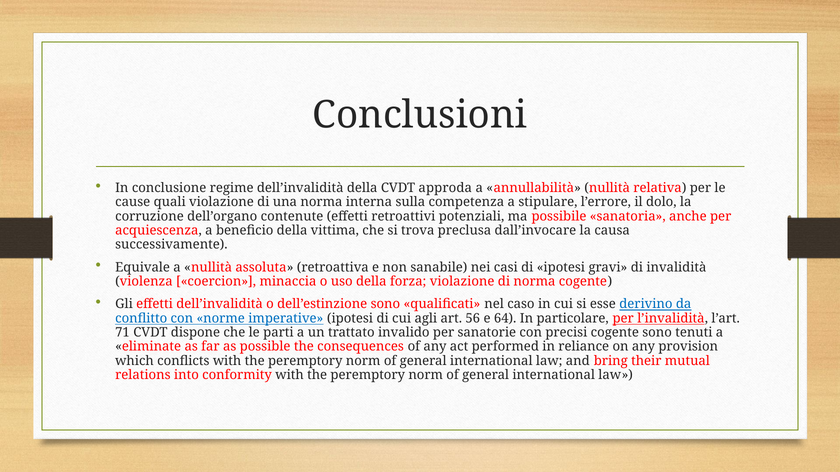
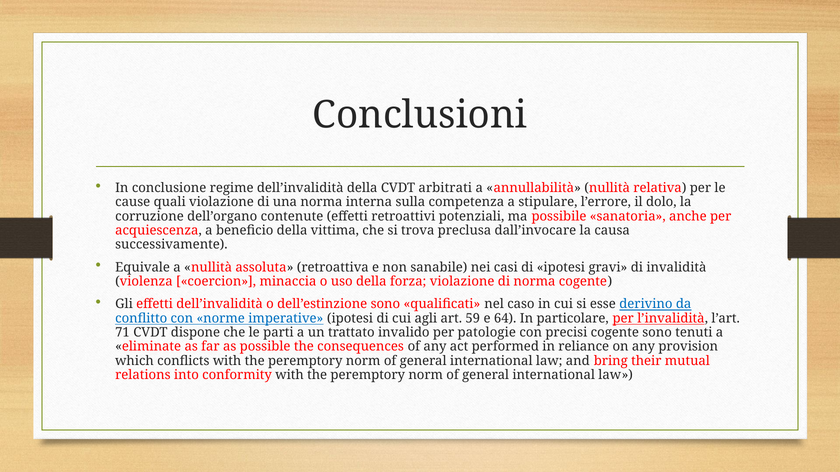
approda: approda -> arbitrati (445, 188)
56: 56 -> 59 (473, 319)
sanatorie: sanatorie -> patologie (487, 333)
